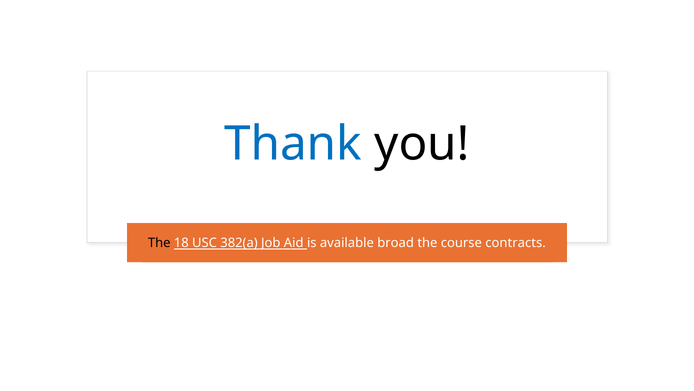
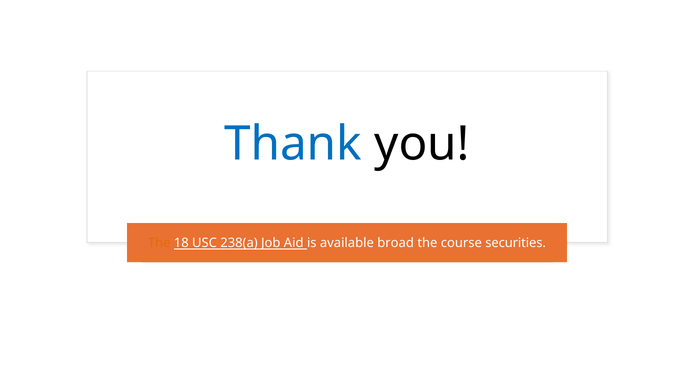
The colour: black -> orange (159, 243)
382(a: 382(a -> 238(a (239, 243)
contracts: contracts -> securities (516, 243)
